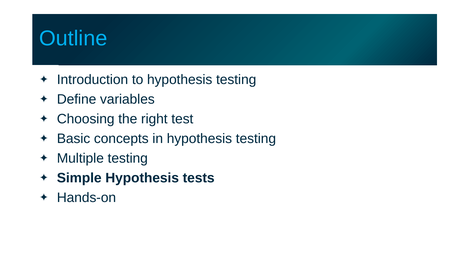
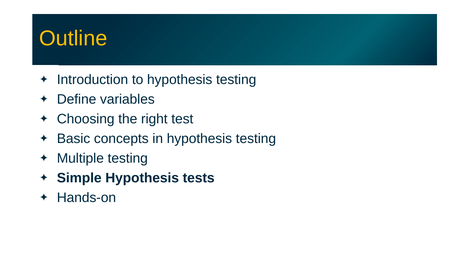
Outline colour: light blue -> yellow (73, 39)
